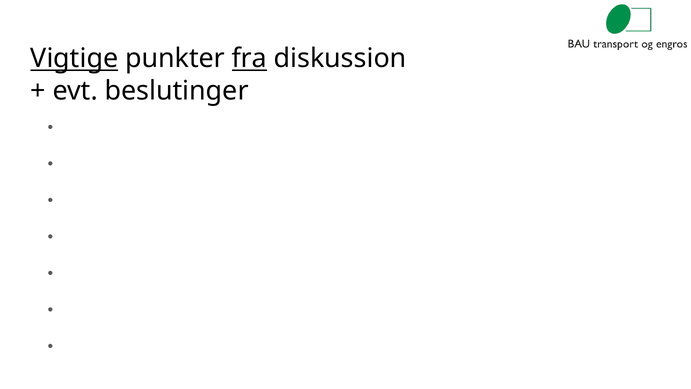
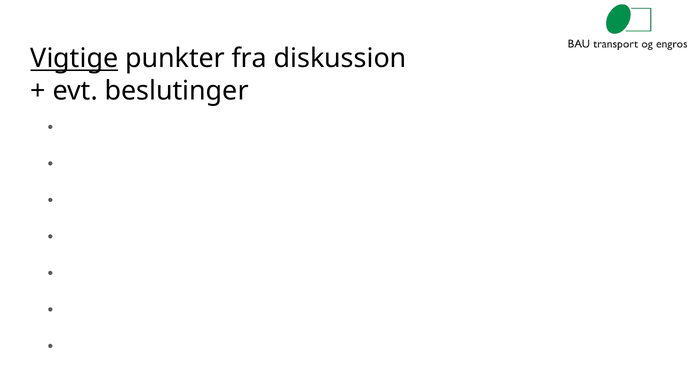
fra underline: present -> none (249, 59)
